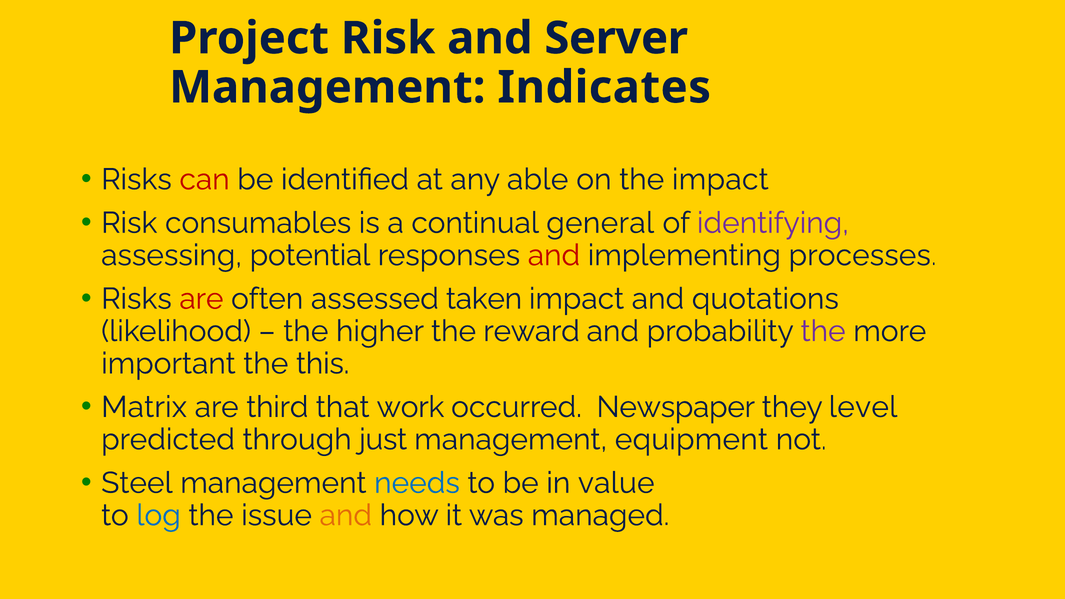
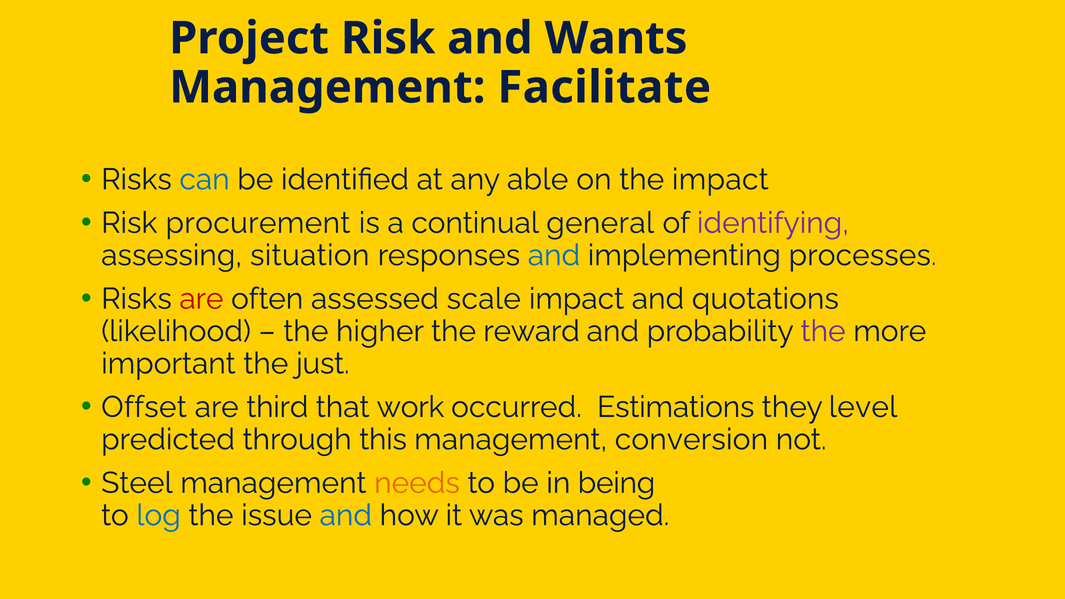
Server: Server -> Wants (616, 38)
Indicates: Indicates -> Facilitate (604, 87)
can colour: red -> blue (205, 179)
consumables: consumables -> procurement (258, 223)
potential: potential -> situation (310, 255)
and colour: red -> blue (554, 255)
taken: taken -> scale (484, 299)
this: this -> just (323, 364)
Matrix: Matrix -> Offset (144, 407)
Newspaper: Newspaper -> Estimations (676, 407)
just: just -> this (383, 440)
equipment: equipment -> conversion (691, 440)
needs colour: blue -> orange (417, 483)
value: value -> being (616, 483)
and colour: orange -> blue (346, 515)
